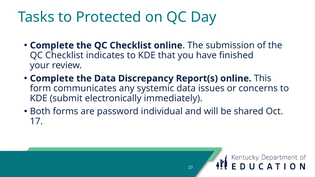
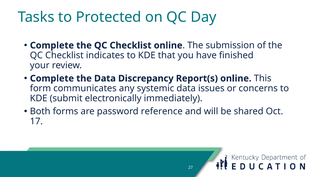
individual: individual -> reference (162, 112)
